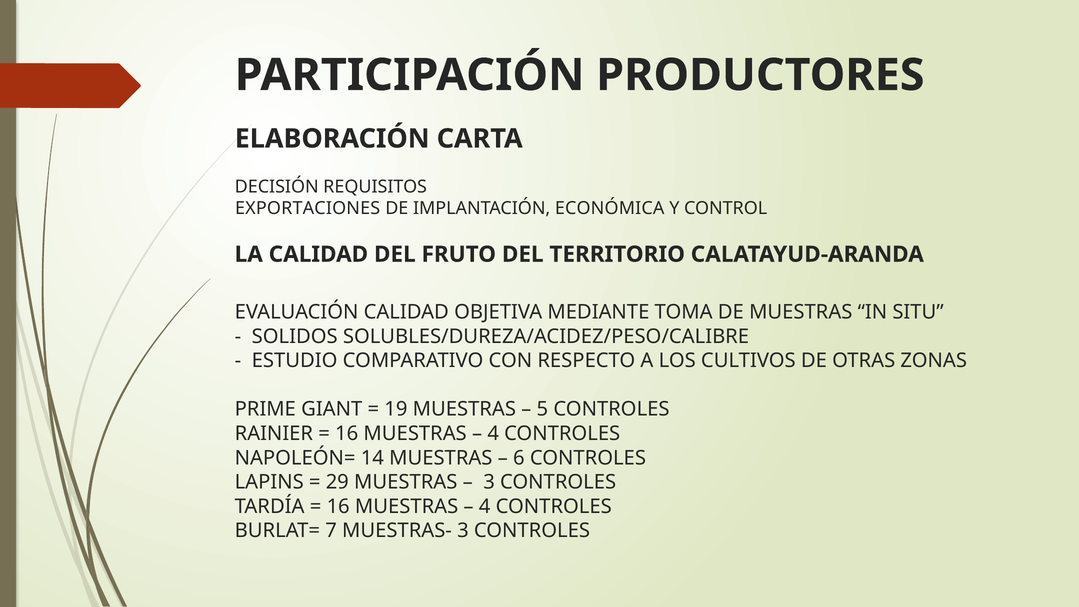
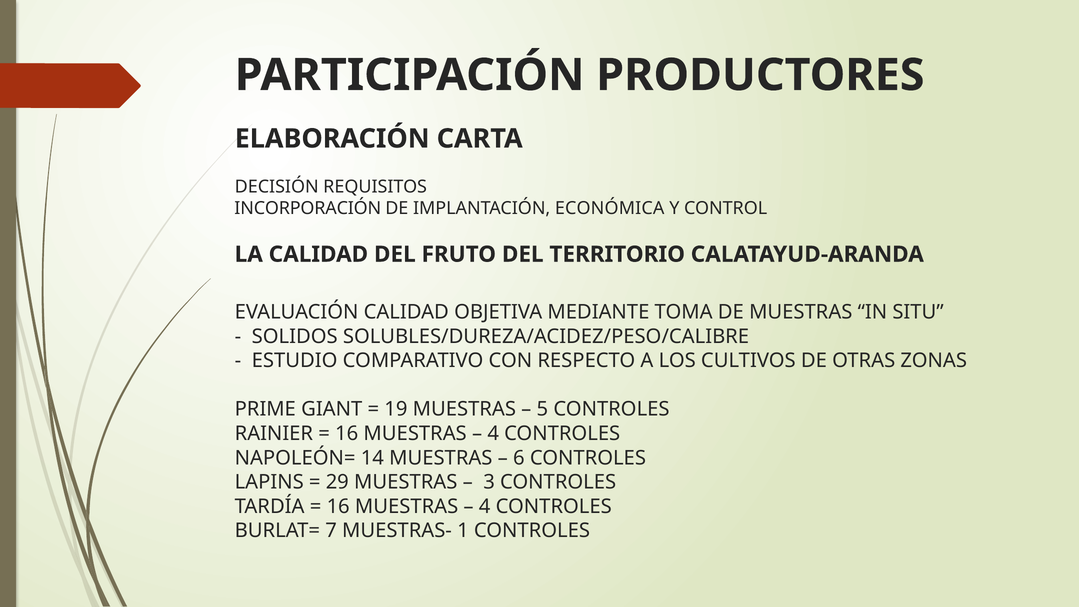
EXPORTACIONES: EXPORTACIONES -> INCORPORACIÓN (308, 208)
MUESTRAS- 3: 3 -> 1 (463, 531)
